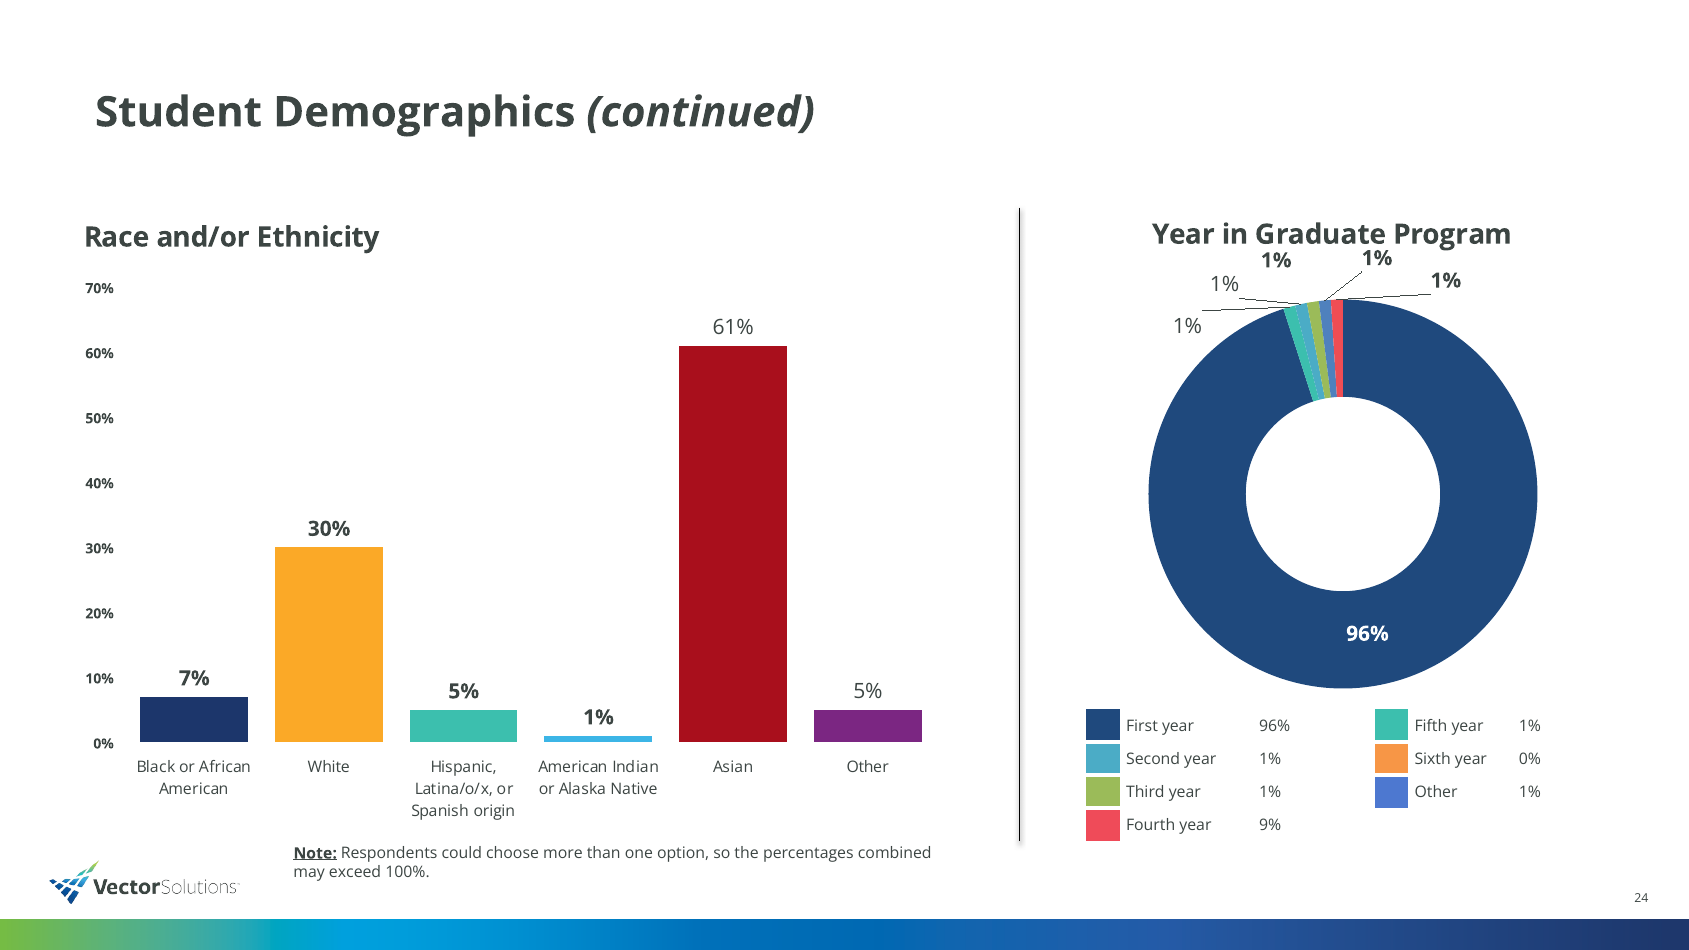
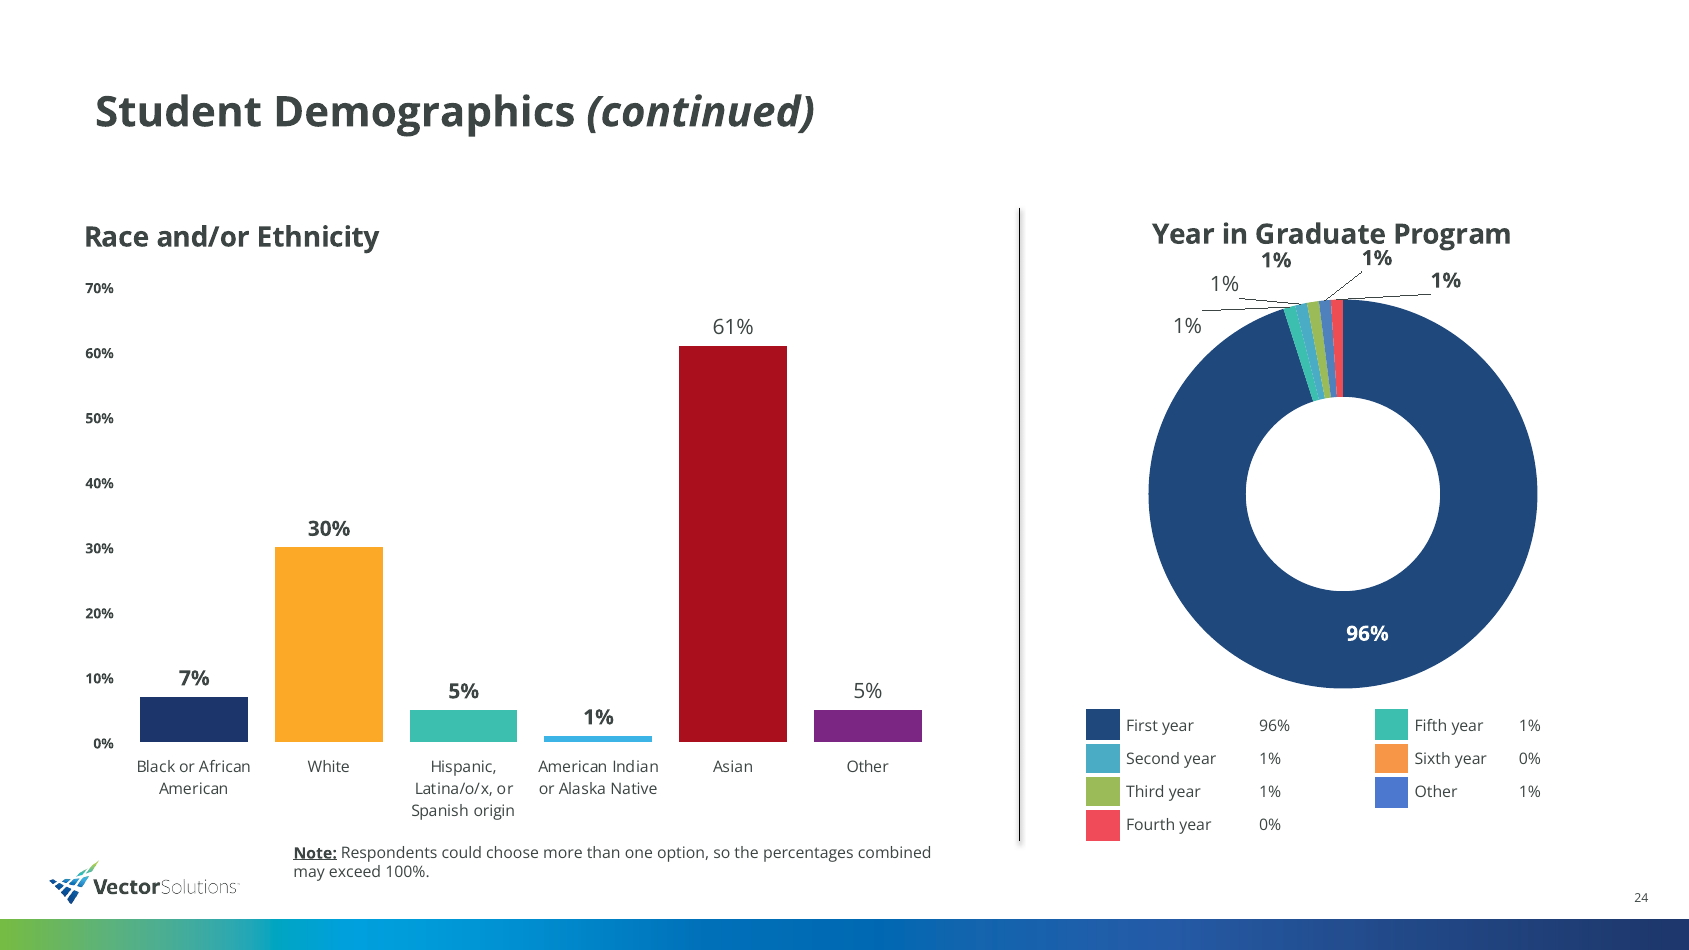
Fourth year 9%: 9% -> 0% (1270, 825)
